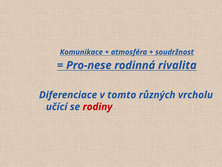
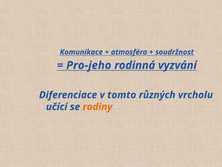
Pro-nese: Pro-nese -> Pro-jeho (89, 65)
rivalita: rivalita -> vyzvání (177, 65)
rodiny colour: red -> orange (98, 107)
